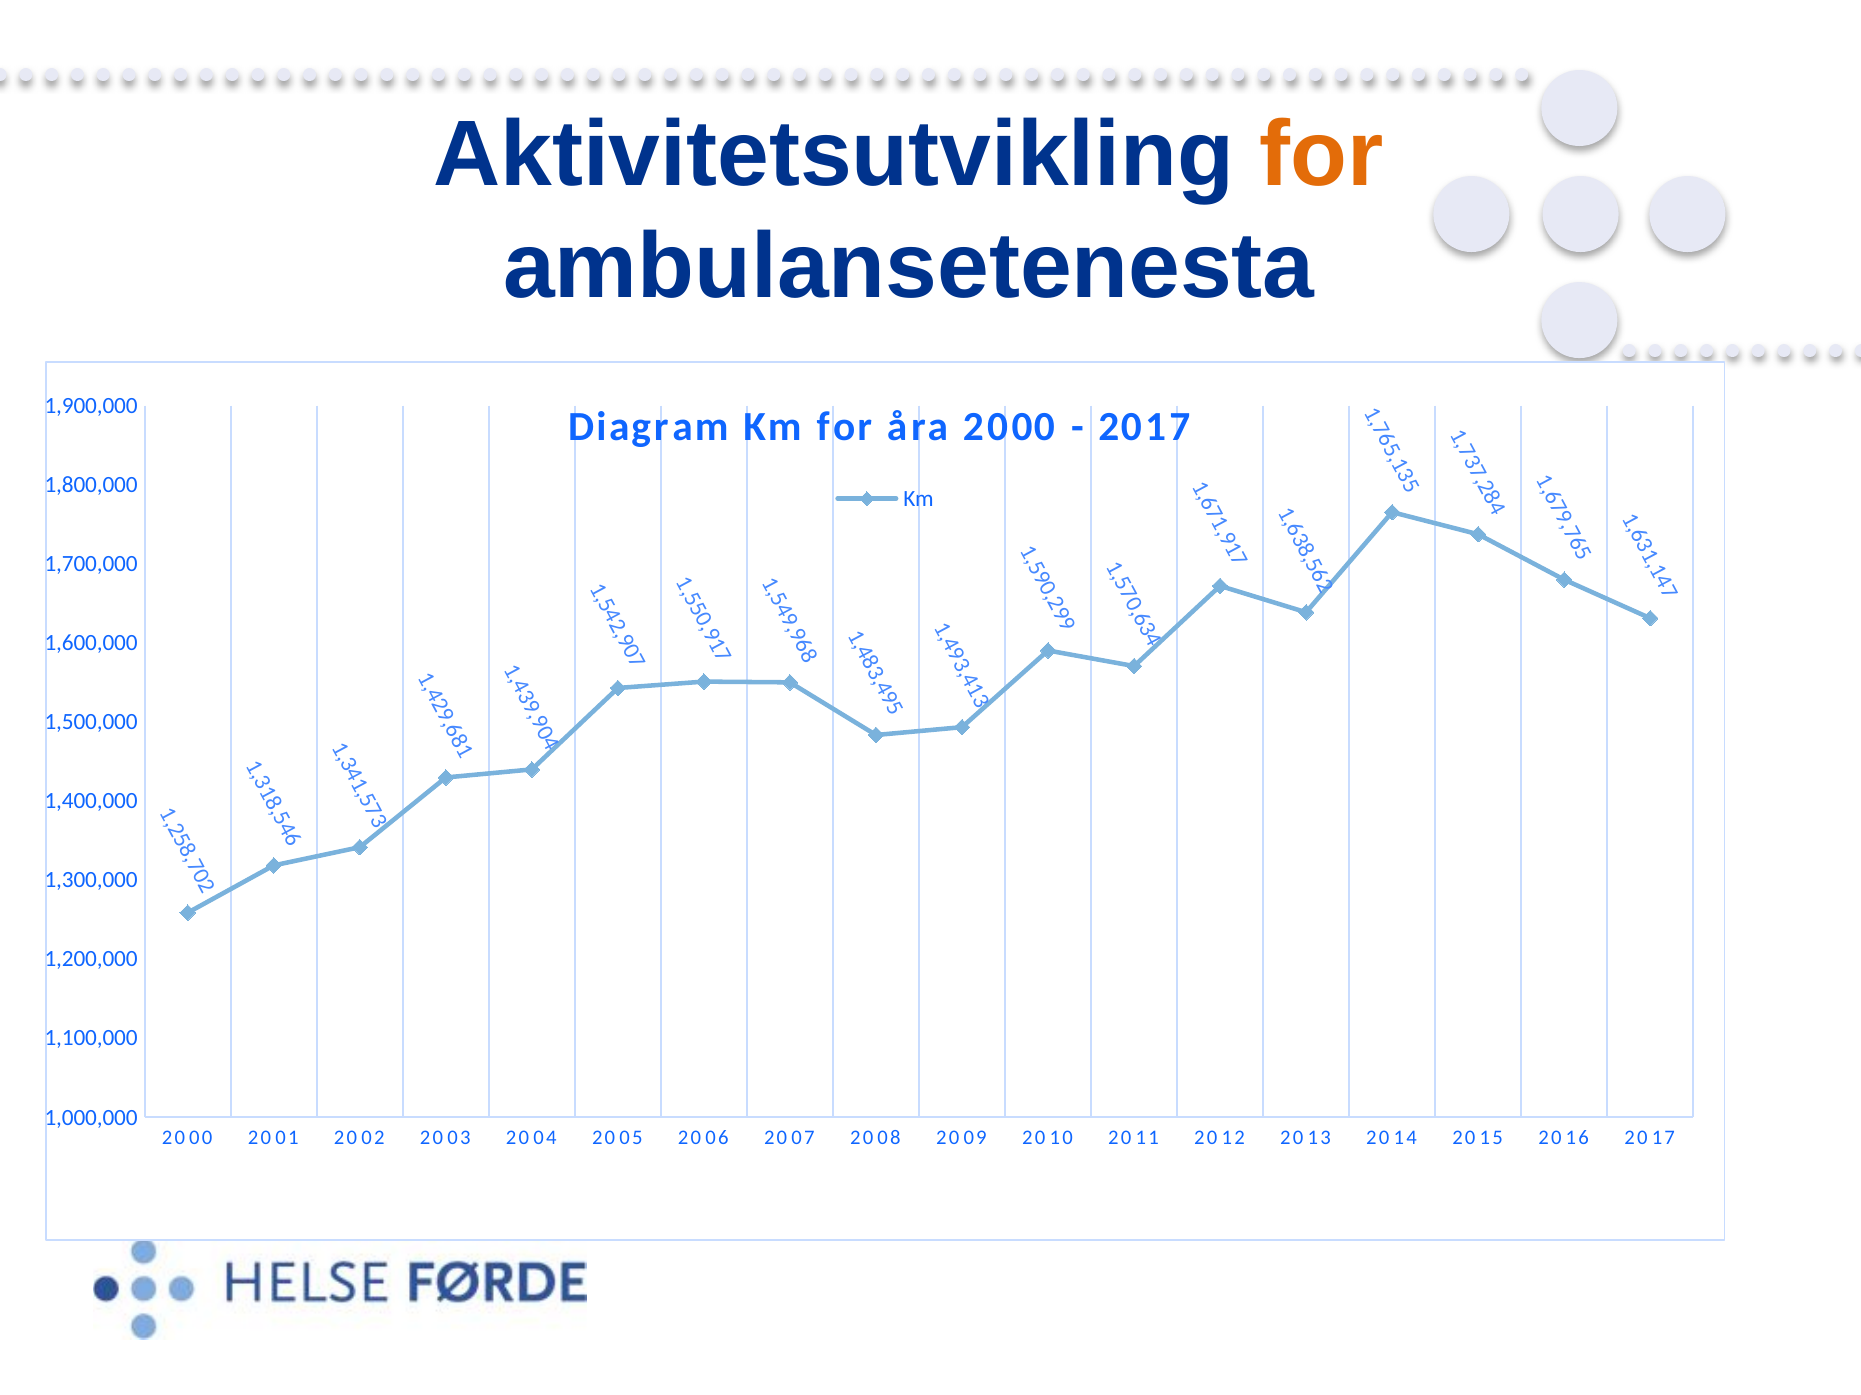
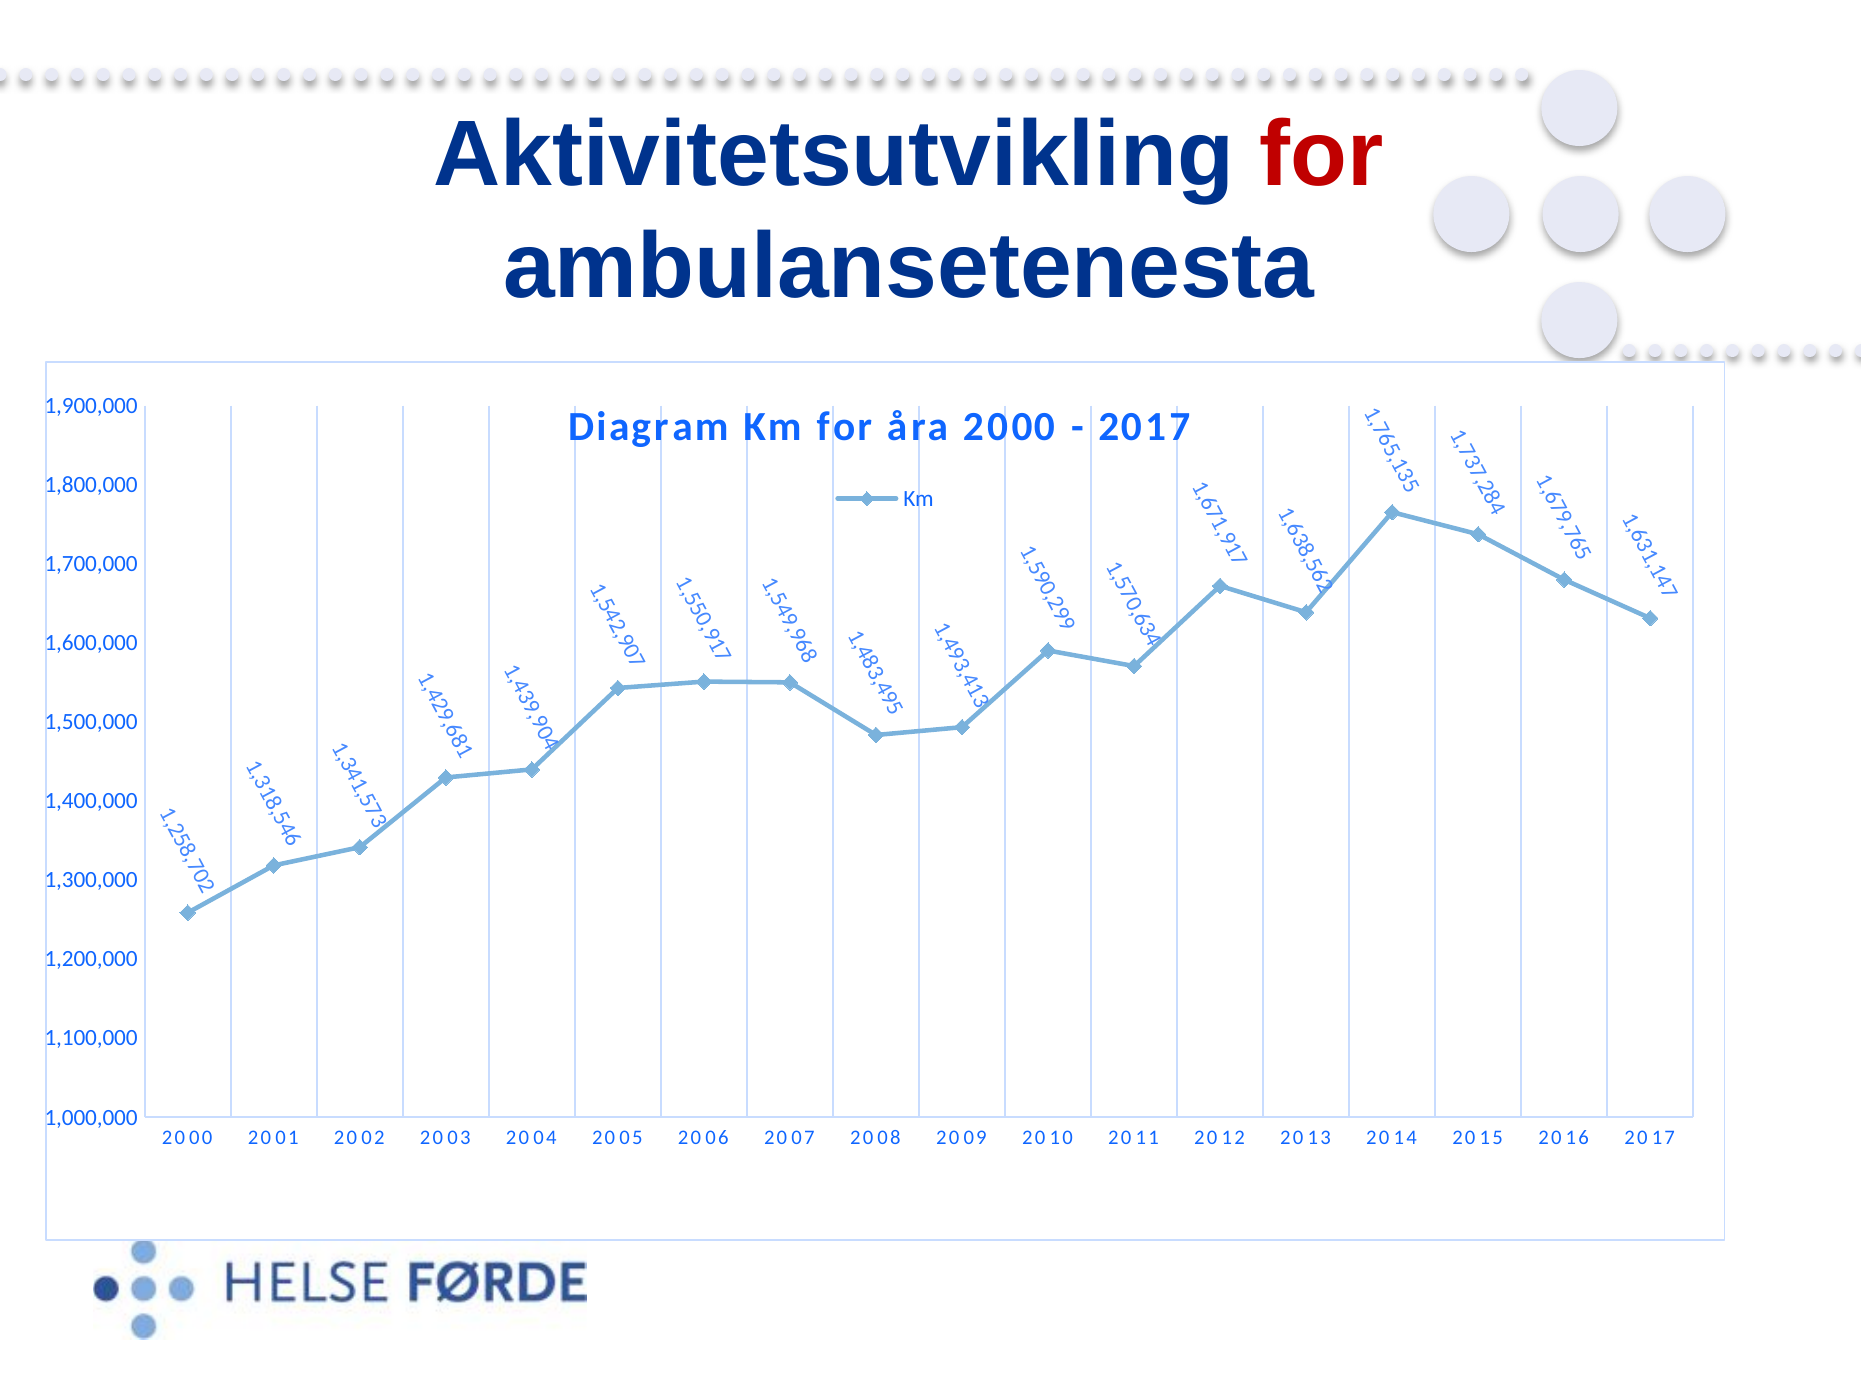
for colour: orange -> red (1322, 155)
